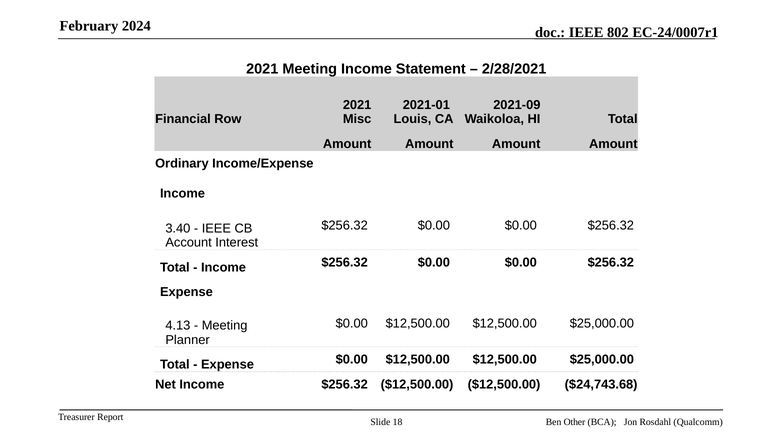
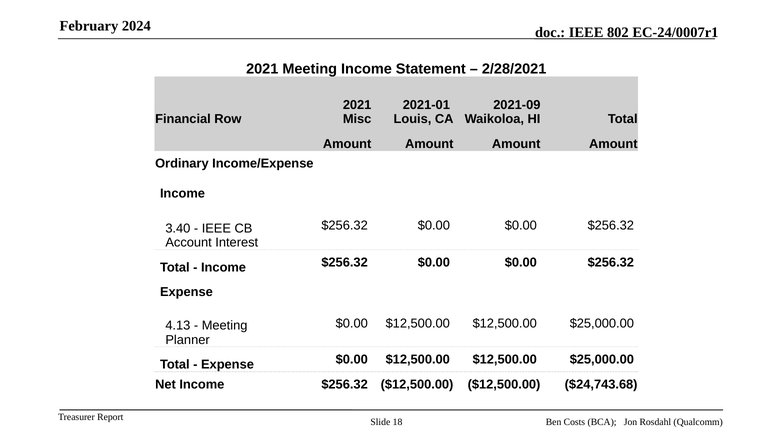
Other: Other -> Costs (574, 422)
